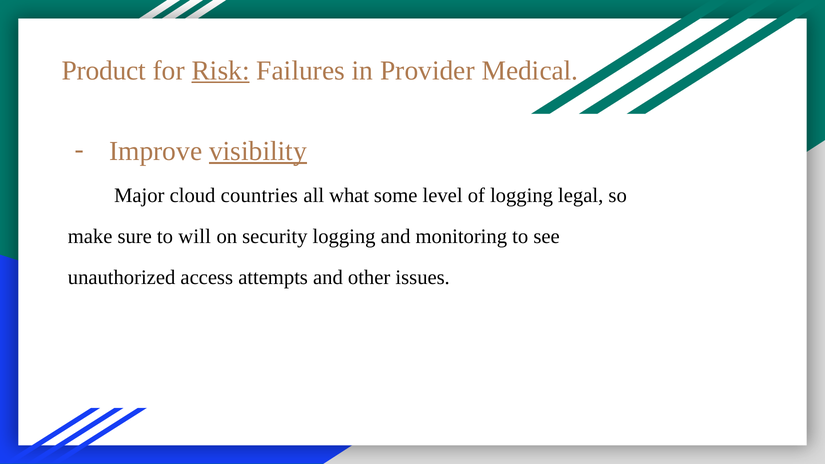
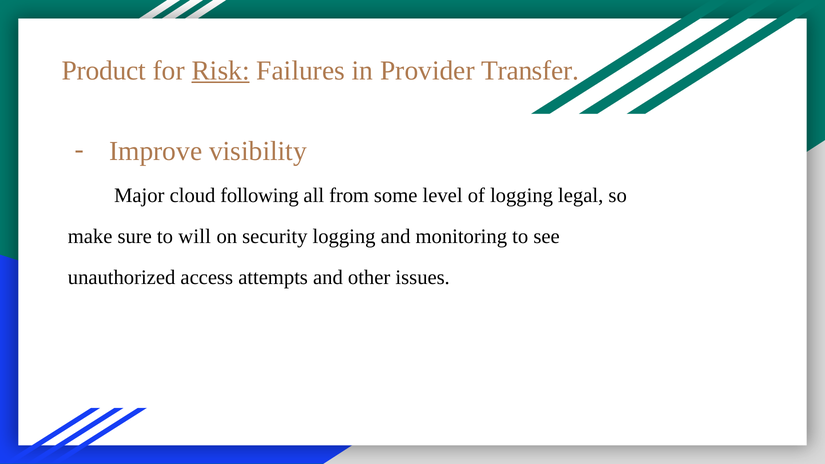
Medical: Medical -> Transfer (530, 70)
visibility underline: present -> none (258, 151)
countries: countries -> following (260, 196)
what: what -> from (349, 196)
